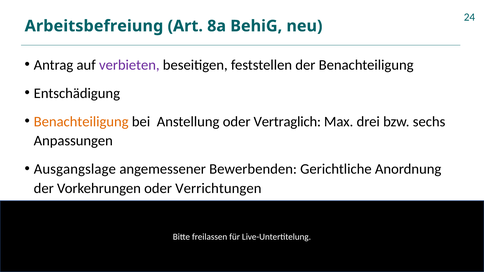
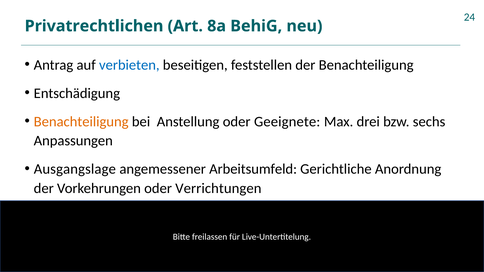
Arbeitsbefreiung: Arbeitsbefreiung -> Privatrechtlichen (94, 26)
verbieten colour: purple -> blue (129, 65)
Vertraglich: Vertraglich -> Geeignete (287, 122)
Bewerbenden: Bewerbenden -> Arbeitsumfeld (253, 169)
